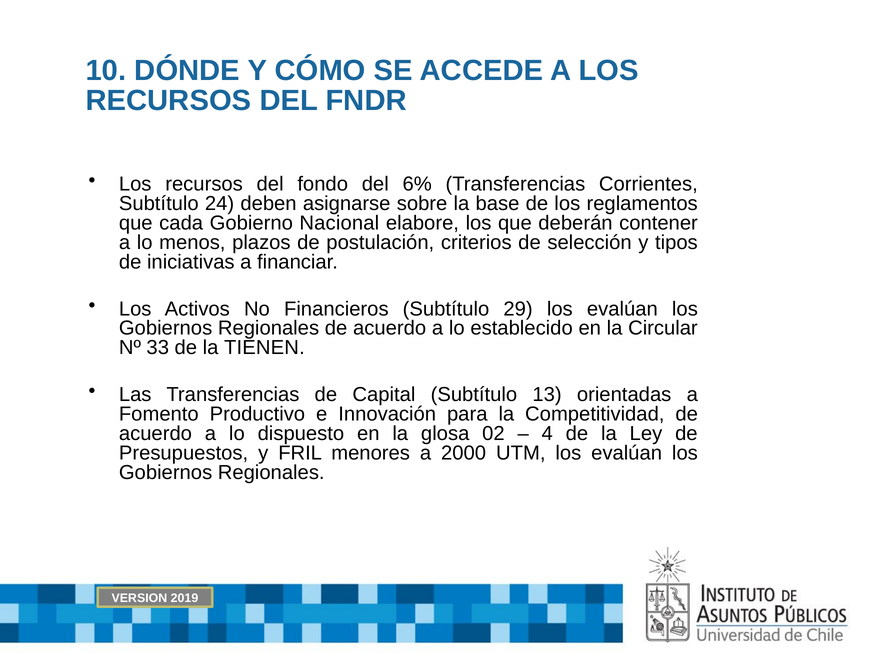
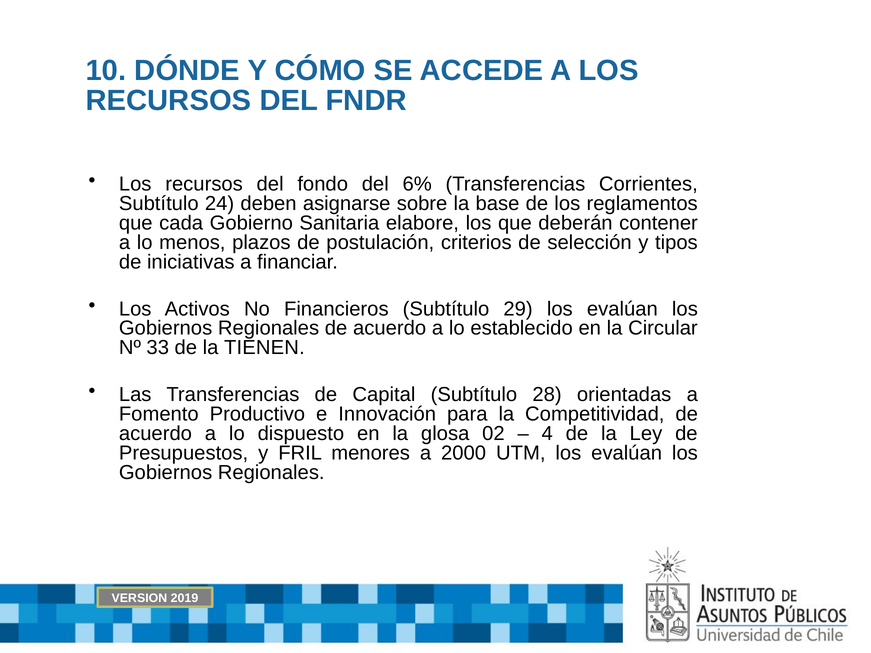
Nacional: Nacional -> Sanitaria (339, 223)
13: 13 -> 28 (547, 395)
